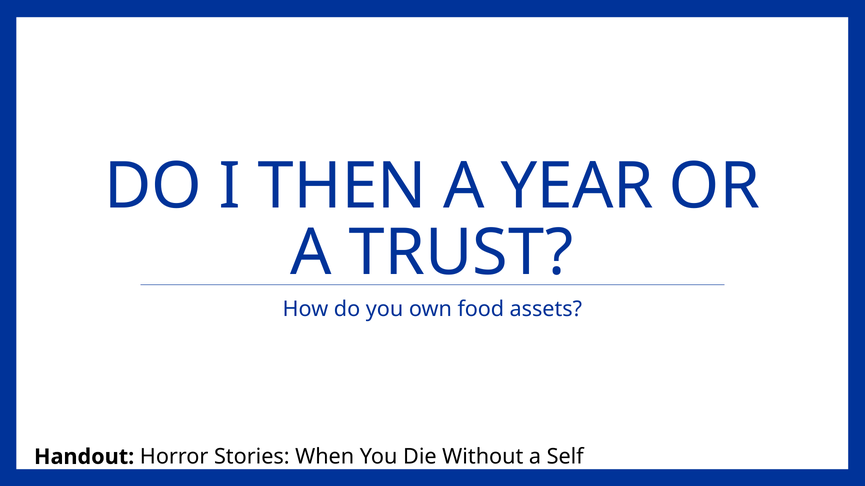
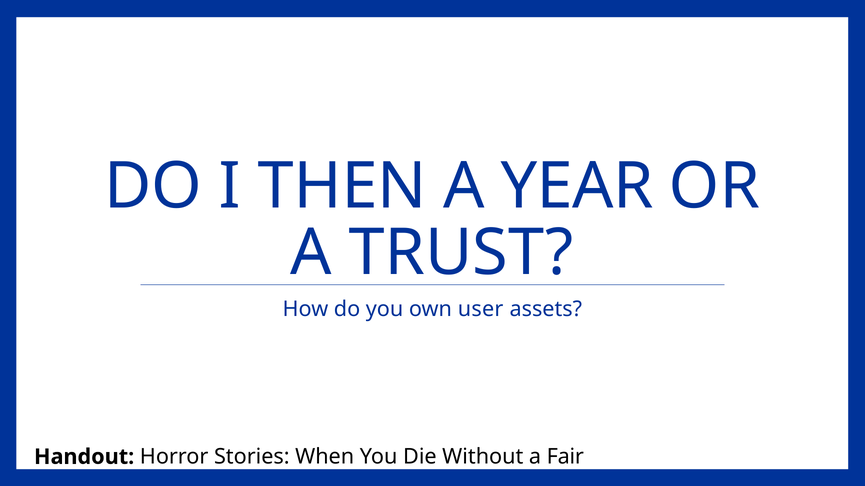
food: food -> user (481, 310)
Self: Self -> Fair (565, 457)
